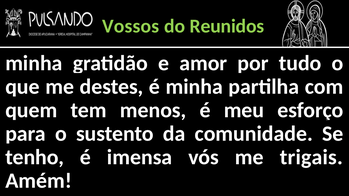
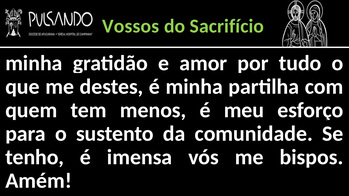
Reunidos: Reunidos -> Sacrifício (227, 26)
trigais: trigais -> bispos (311, 157)
